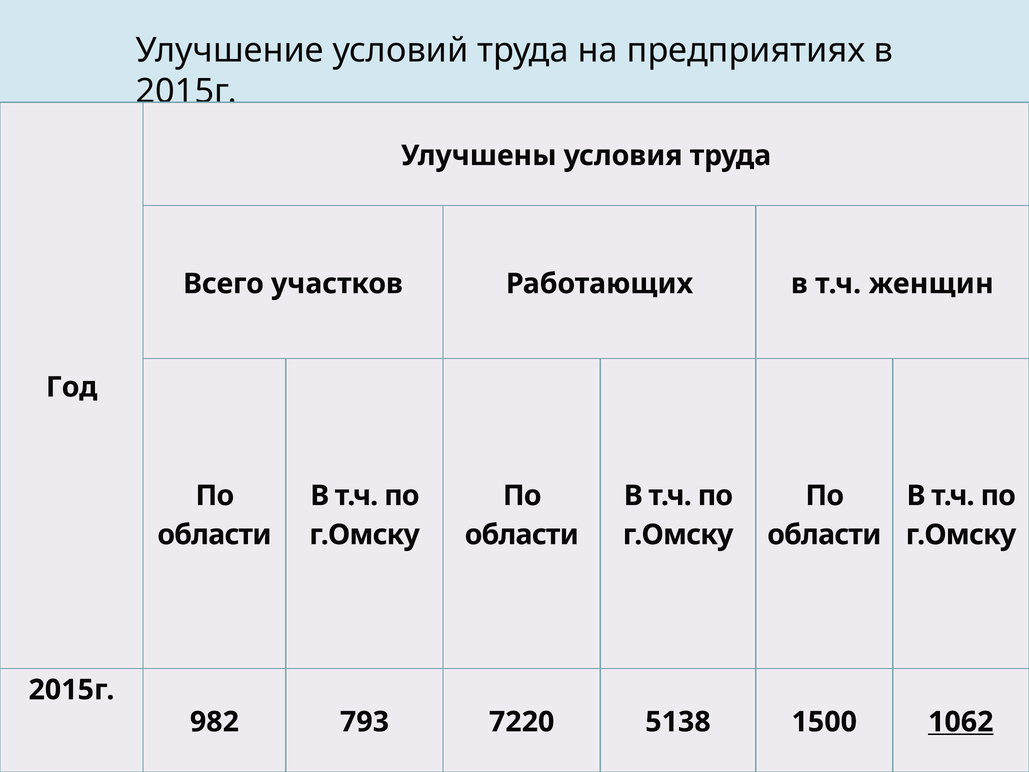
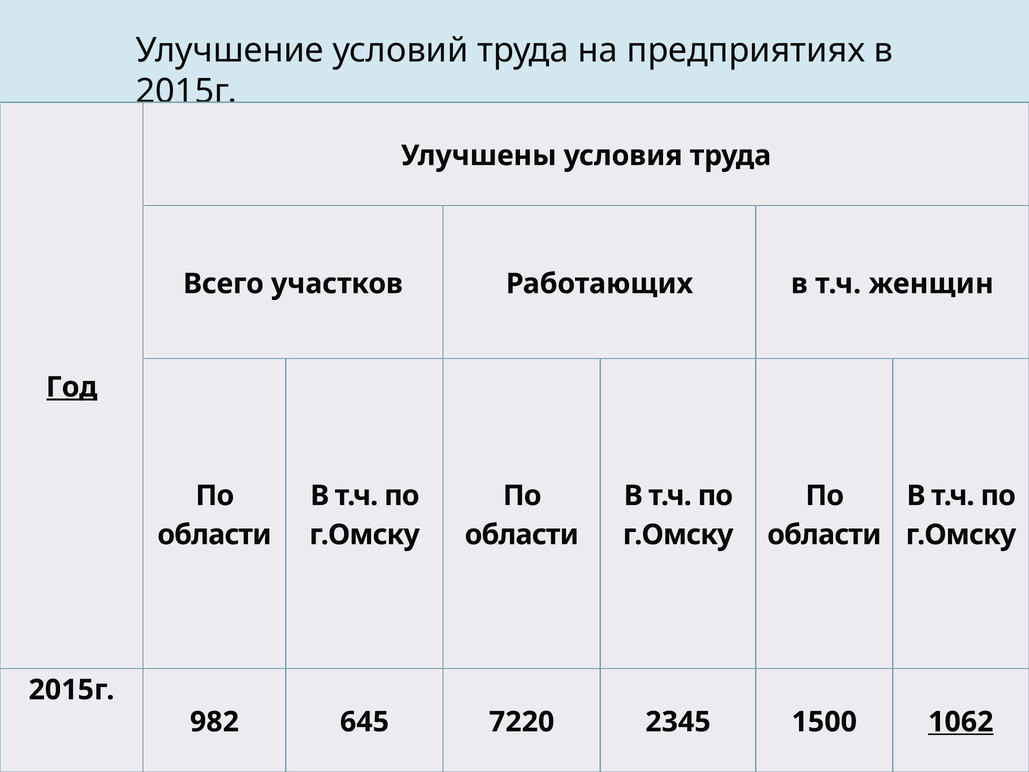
Год underline: none -> present (72, 387)
793: 793 -> 645 (364, 722)
5138: 5138 -> 2345 (678, 722)
